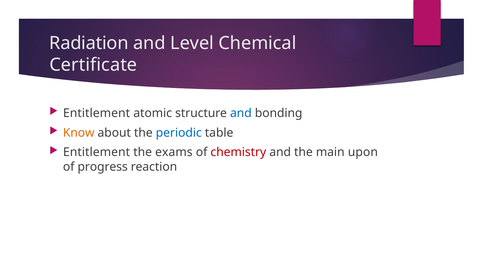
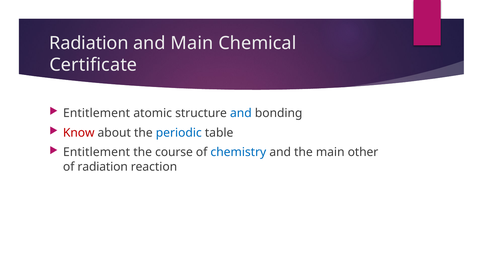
and Level: Level -> Main (192, 43)
Know colour: orange -> red (79, 133)
exams: exams -> course (174, 152)
chemistry colour: red -> blue (238, 152)
upon: upon -> other (363, 152)
of progress: progress -> radiation (103, 167)
